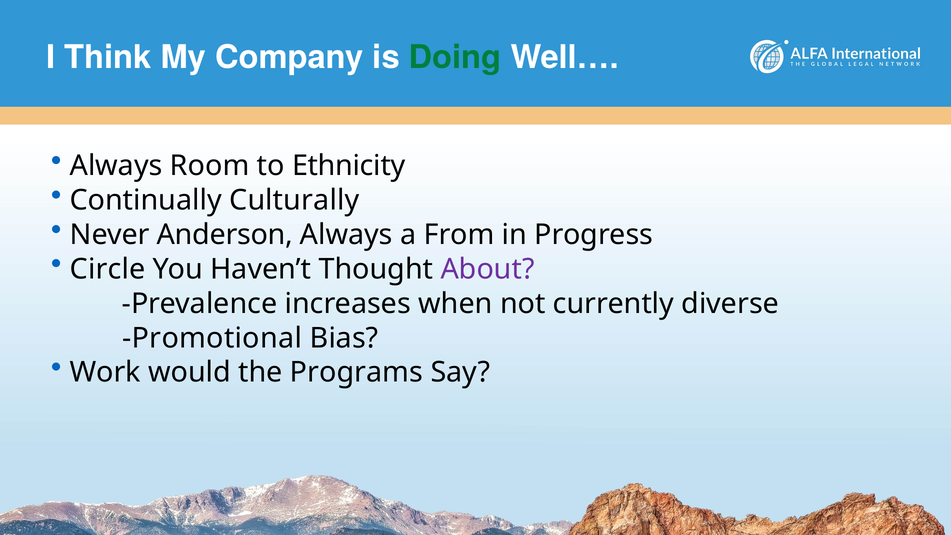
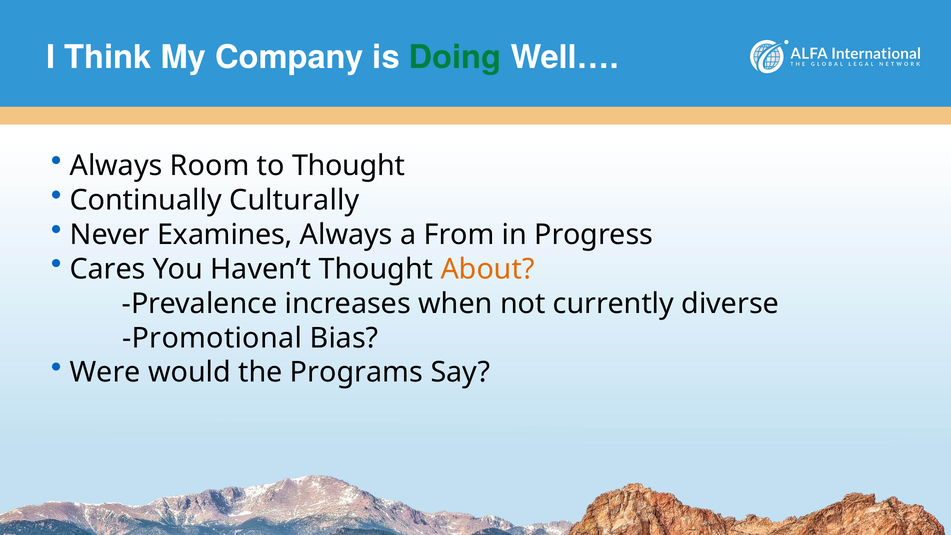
to Ethnicity: Ethnicity -> Thought (349, 166)
Anderson: Anderson -> Examines (225, 235)
Circle: Circle -> Cares (108, 269)
About colour: purple -> orange (488, 269)
Work: Work -> Were (105, 372)
